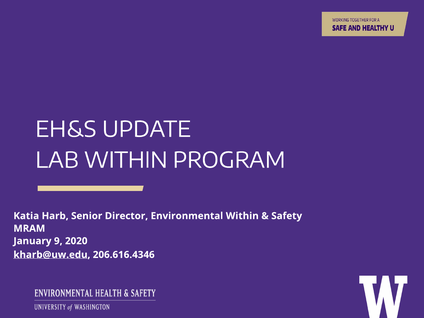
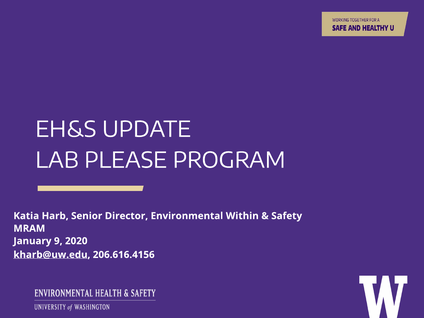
LAB WITHIN: WITHIN -> PLEASE (126, 160)
206.616.4346: 206.616.4346 -> 206.616.4156 (124, 255)
